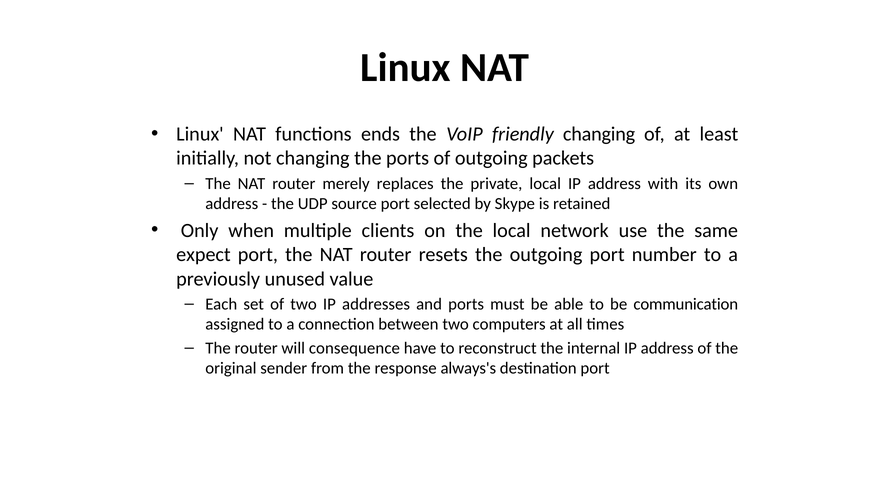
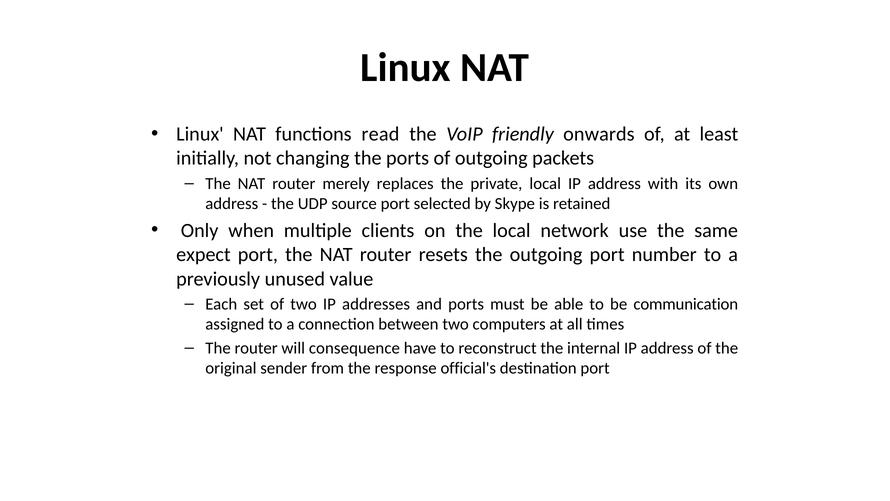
ends: ends -> read (380, 134)
friendly changing: changing -> onwards (599, 134)
always's: always's -> official's (468, 368)
